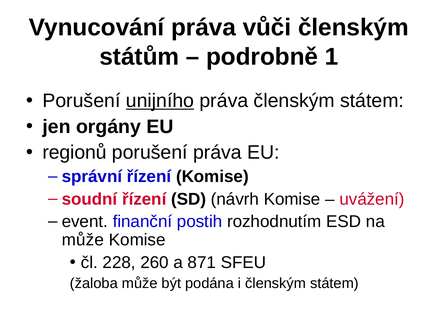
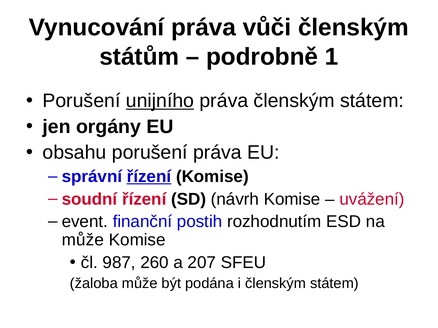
regionů: regionů -> obsahu (74, 153)
řízení underline: none -> present (149, 177)
228: 228 -> 987 (119, 263)
871: 871 -> 207 (202, 263)
